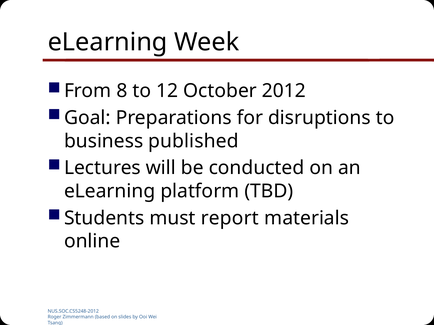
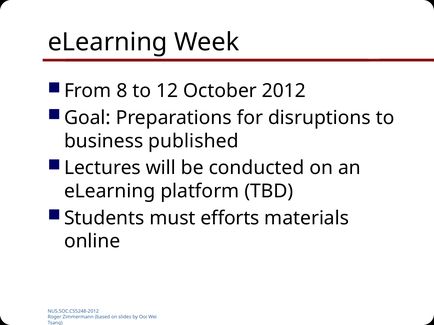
report: report -> efforts (230, 218)
